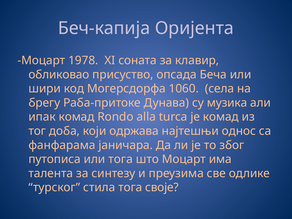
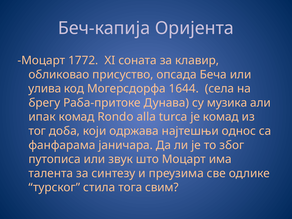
1978: 1978 -> 1772 (83, 60)
шири: шири -> улива (45, 89)
1060: 1060 -> 1644 (184, 89)
или тога: тога -> звук (121, 159)
своје: своје -> свим (162, 187)
